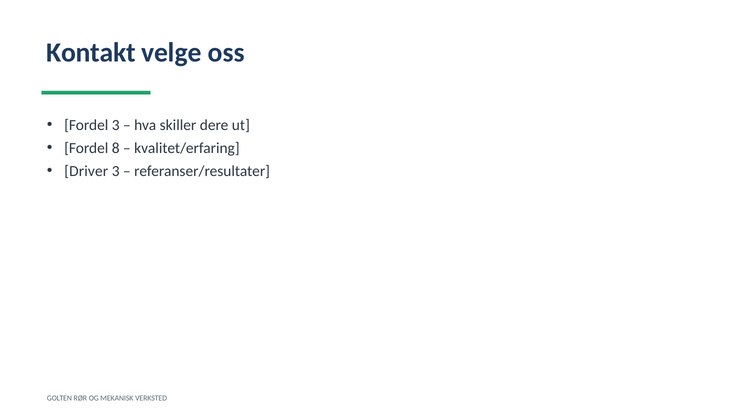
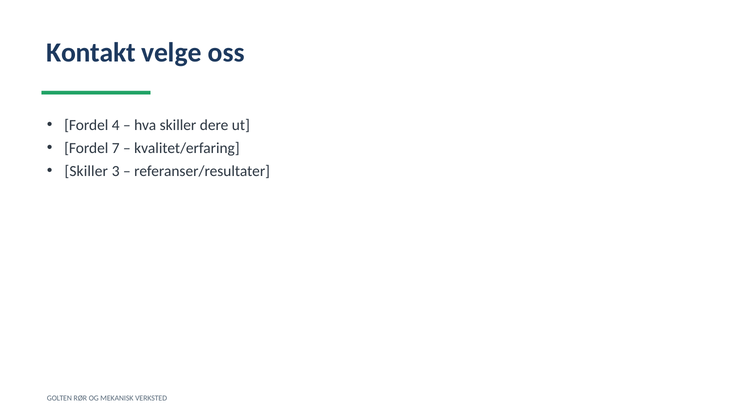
Fordel 3: 3 -> 4 (116, 125)
8: 8 -> 7 (116, 148)
Driver: Driver -> Skiller (86, 171)
